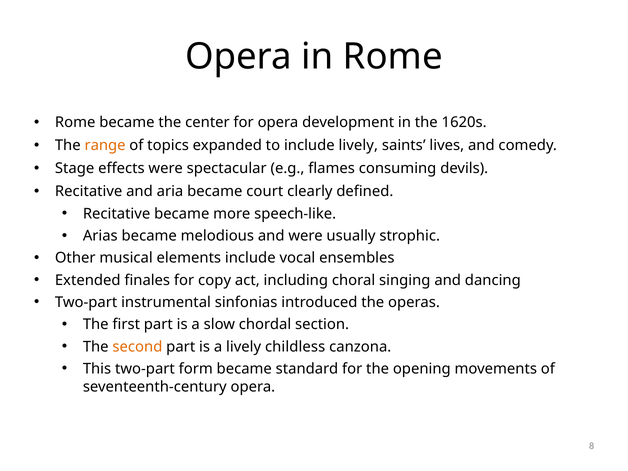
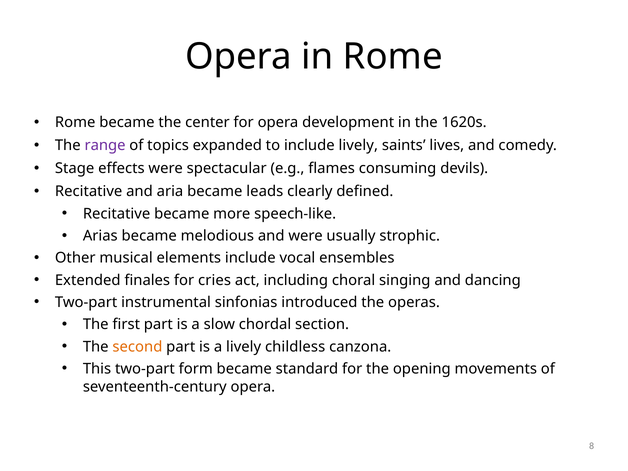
range colour: orange -> purple (105, 146)
court: court -> leads (265, 192)
copy: copy -> cries (215, 280)
